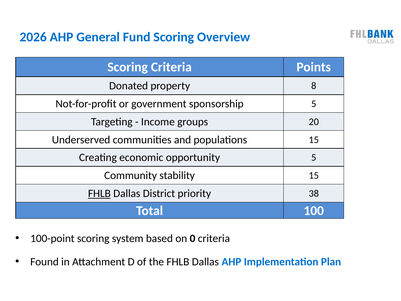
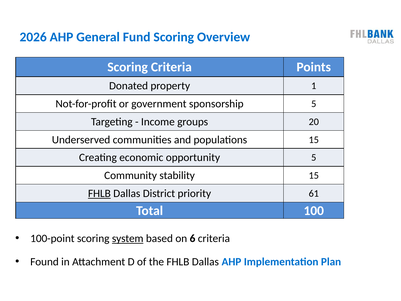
8: 8 -> 1 (314, 86)
38: 38 -> 61 (314, 193)
system underline: none -> present (128, 238)
0: 0 -> 6 (193, 238)
